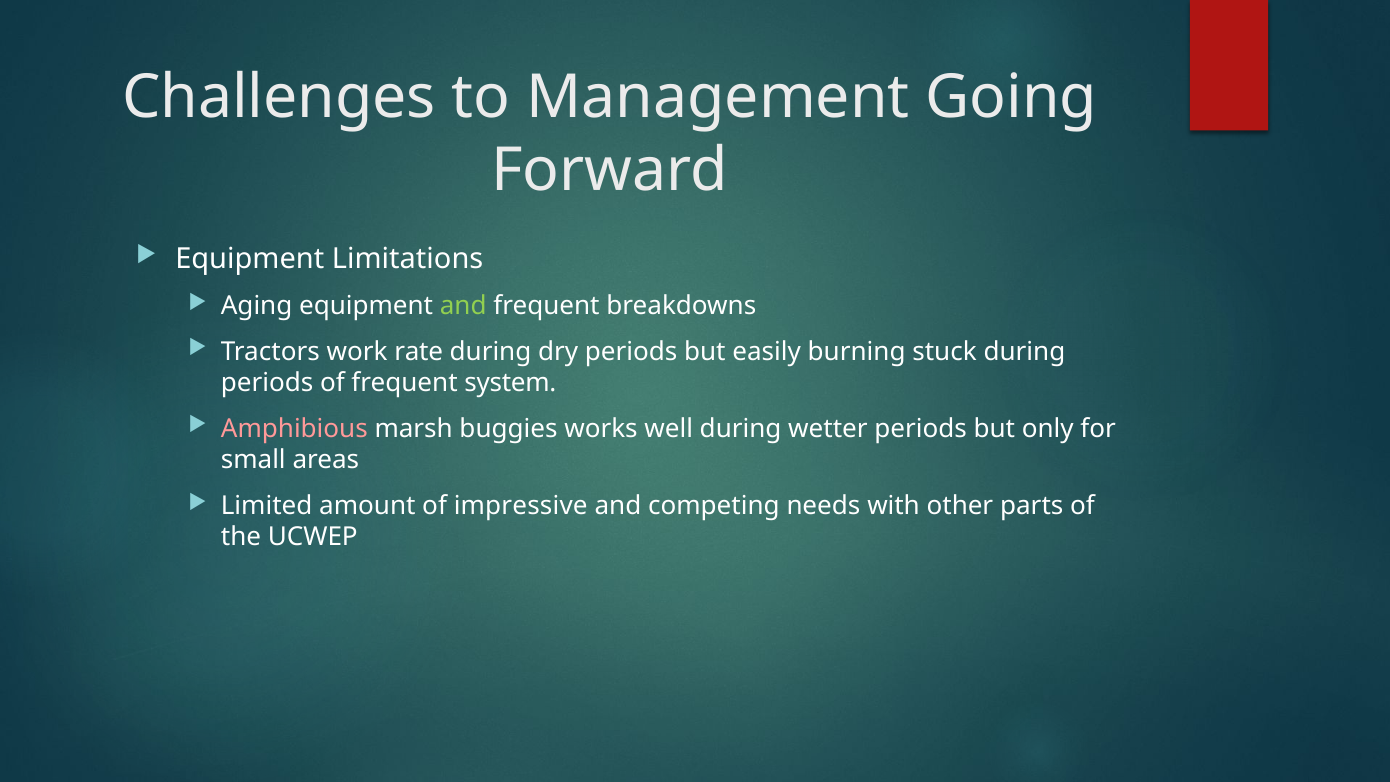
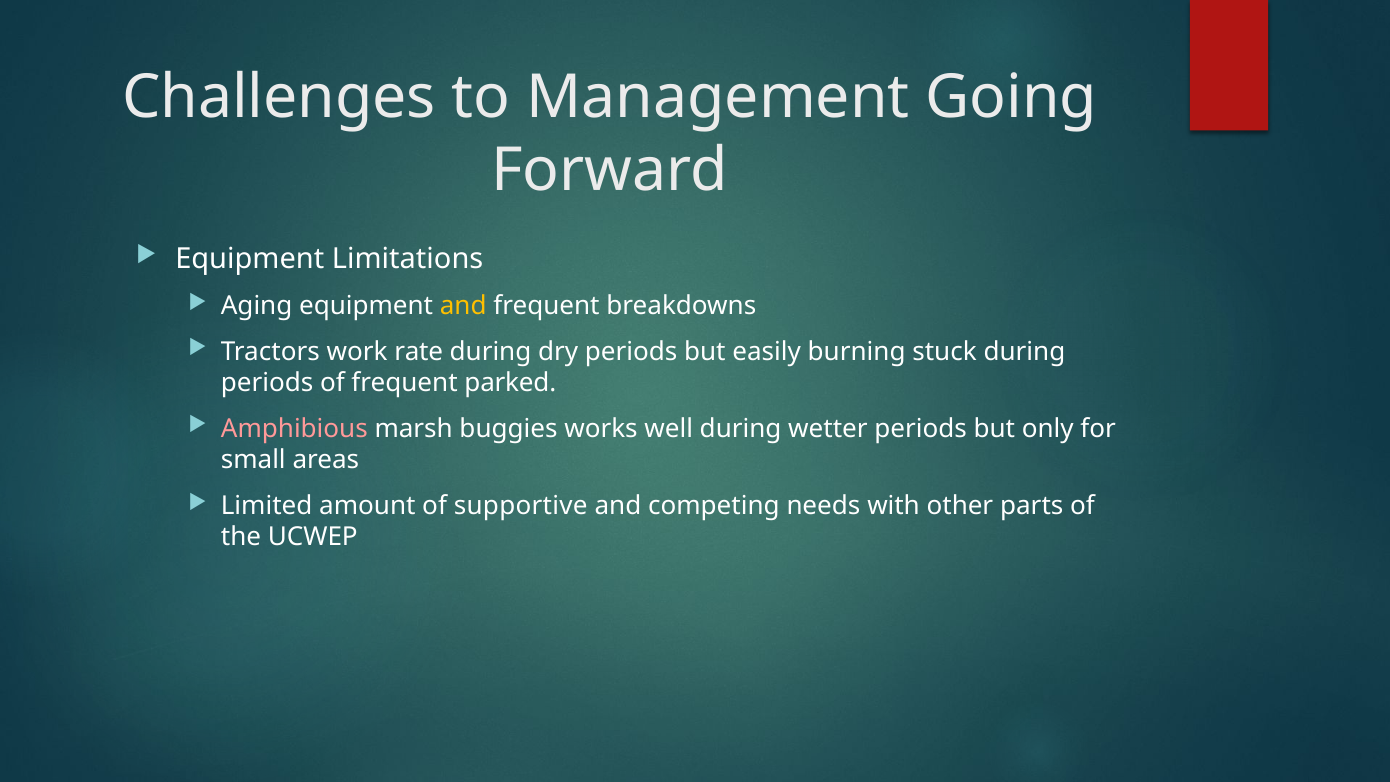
and colour: light green -> yellow (463, 306)
system: system -> parked (510, 383)
impressive: impressive -> supportive (521, 506)
